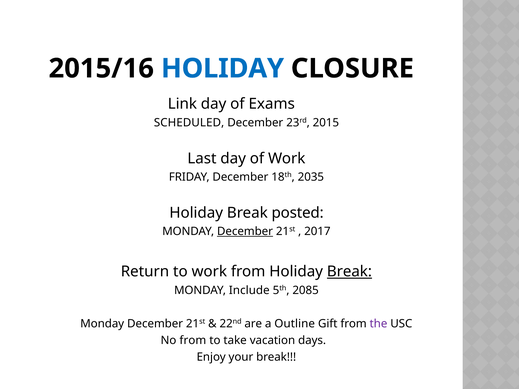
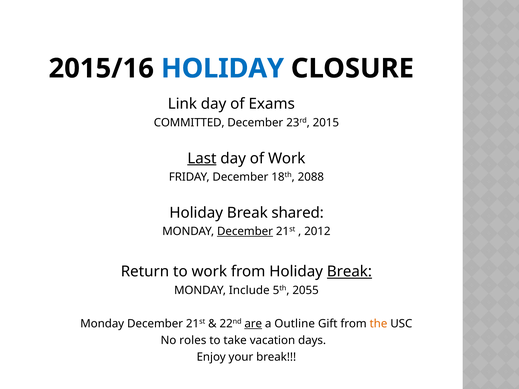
SCHEDULED: SCHEDULED -> COMMITTED (189, 123)
Last underline: none -> present (202, 159)
2035: 2035 -> 2088 (311, 177)
posted: posted -> shared (298, 213)
2017: 2017 -> 2012 (317, 232)
2085: 2085 -> 2055 (306, 290)
are underline: none -> present (253, 324)
the colour: purple -> orange (378, 324)
No from: from -> roles (193, 341)
